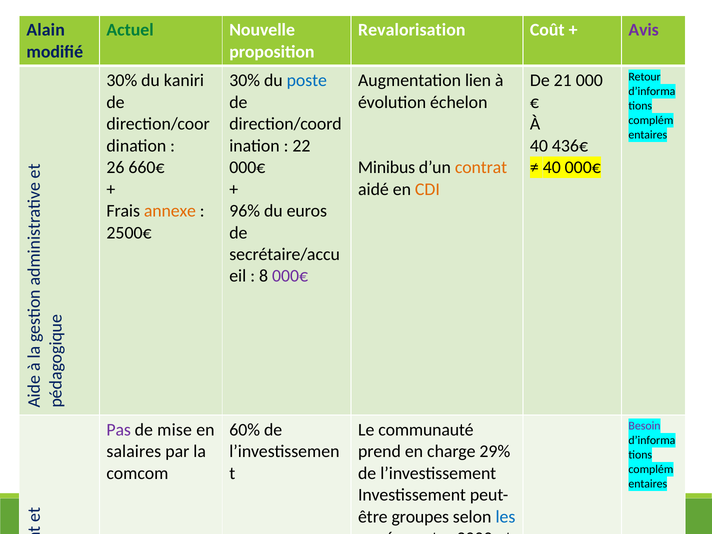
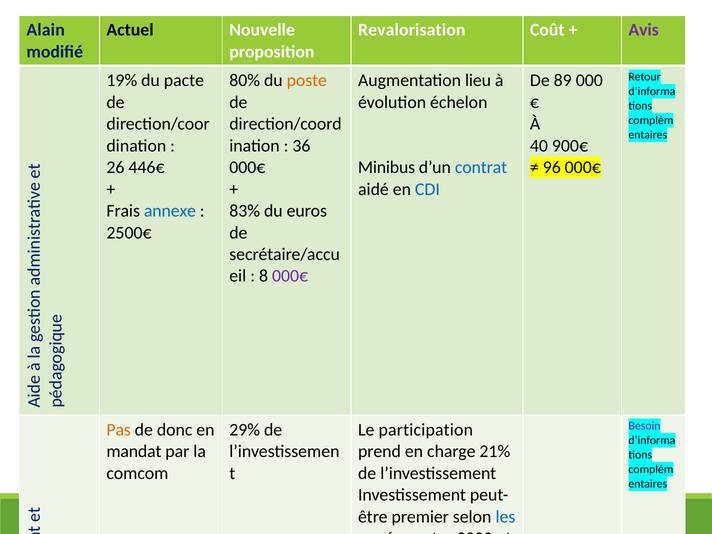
Actuel colour: green -> black (130, 30)
30%: 30% -> 19% (122, 81)
kaniri: kaniri -> pacte (184, 81)
30%: 30% -> 80% (245, 81)
poste colour: blue -> orange (307, 81)
lien: lien -> lieu (478, 81)
21: 21 -> 89 (563, 81)
22: 22 -> 36 (301, 146)
436€: 436€ -> 900€ (570, 146)
660€: 660€ -> 446€ (146, 167)
contrat colour: orange -> blue (481, 167)
40: 40 -> 96 (552, 167)
CDI colour: orange -> blue (427, 189)
annexe colour: orange -> blue (170, 211)
96%: 96% -> 83% (245, 211)
Pas colour: purple -> orange (119, 430)
mise: mise -> donc (175, 430)
60%: 60% -> 29% (245, 430)
communauté: communauté -> participation (426, 430)
salaires: salaires -> mandat (134, 451)
29%: 29% -> 21% (495, 451)
groupes: groupes -> premier (420, 517)
